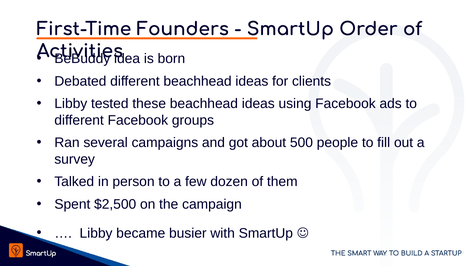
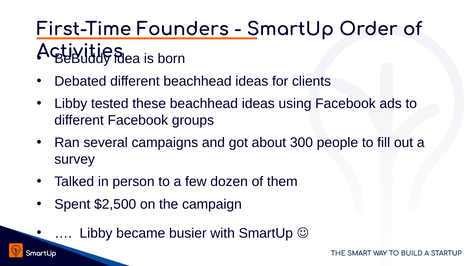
500: 500 -> 300 (301, 143)
